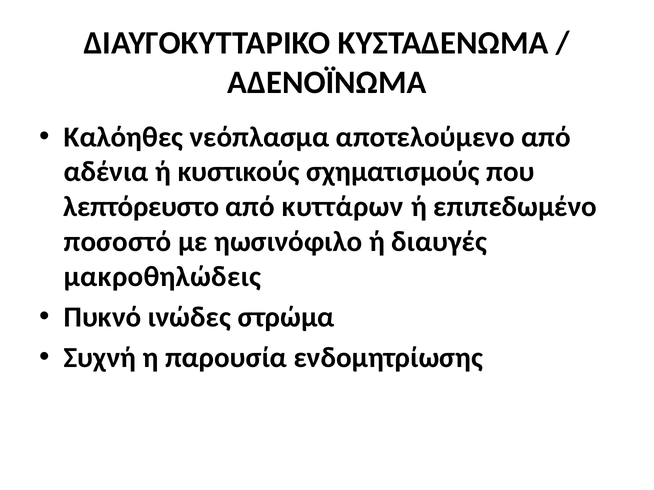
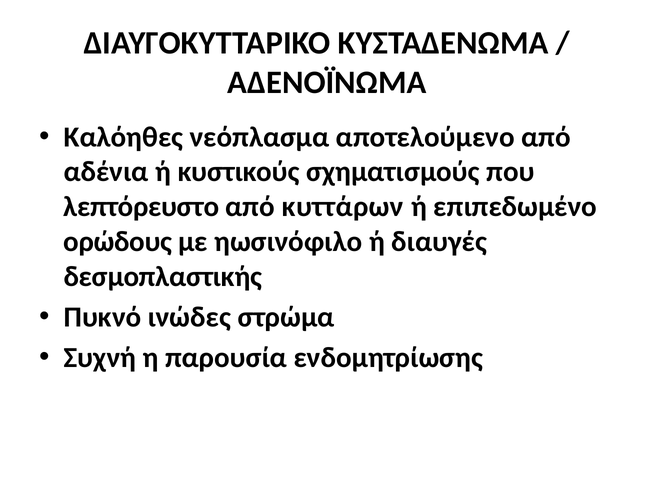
ποσοστό: ποσοστό -> ορώδους (118, 242)
μακροθηλώδεις: μακροθηλώδεις -> δεσμοπλαστικής (163, 277)
